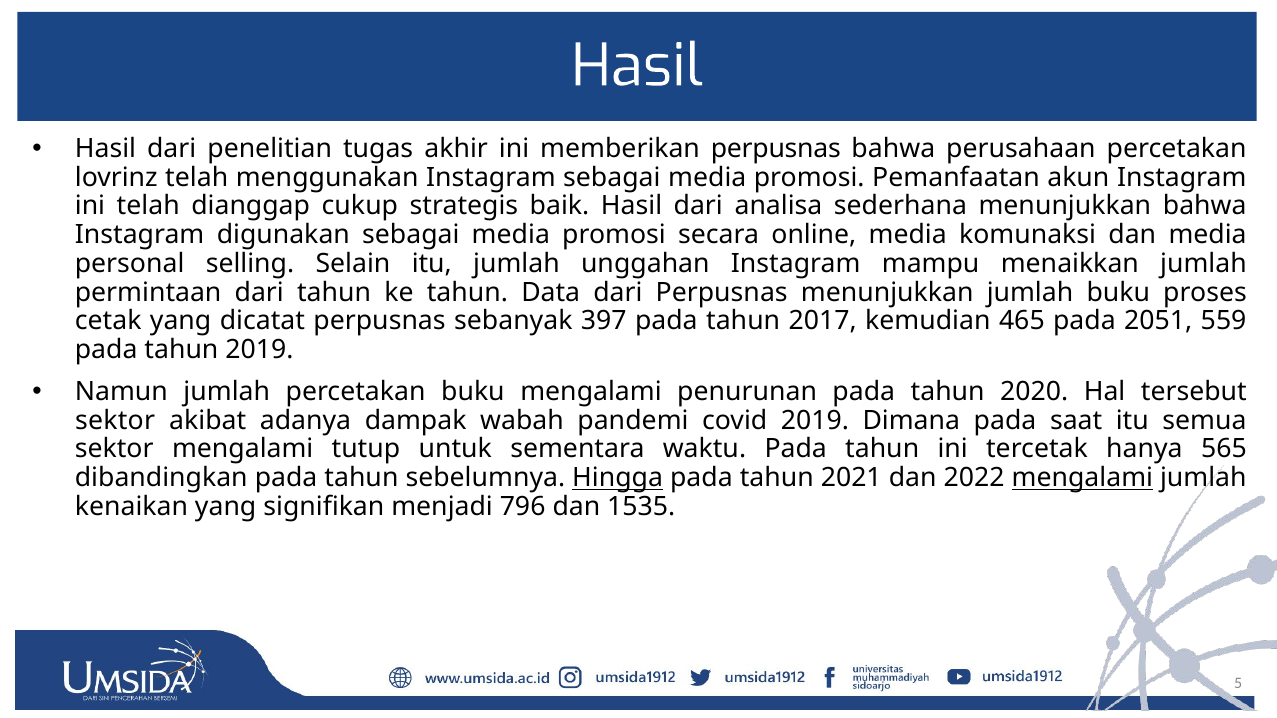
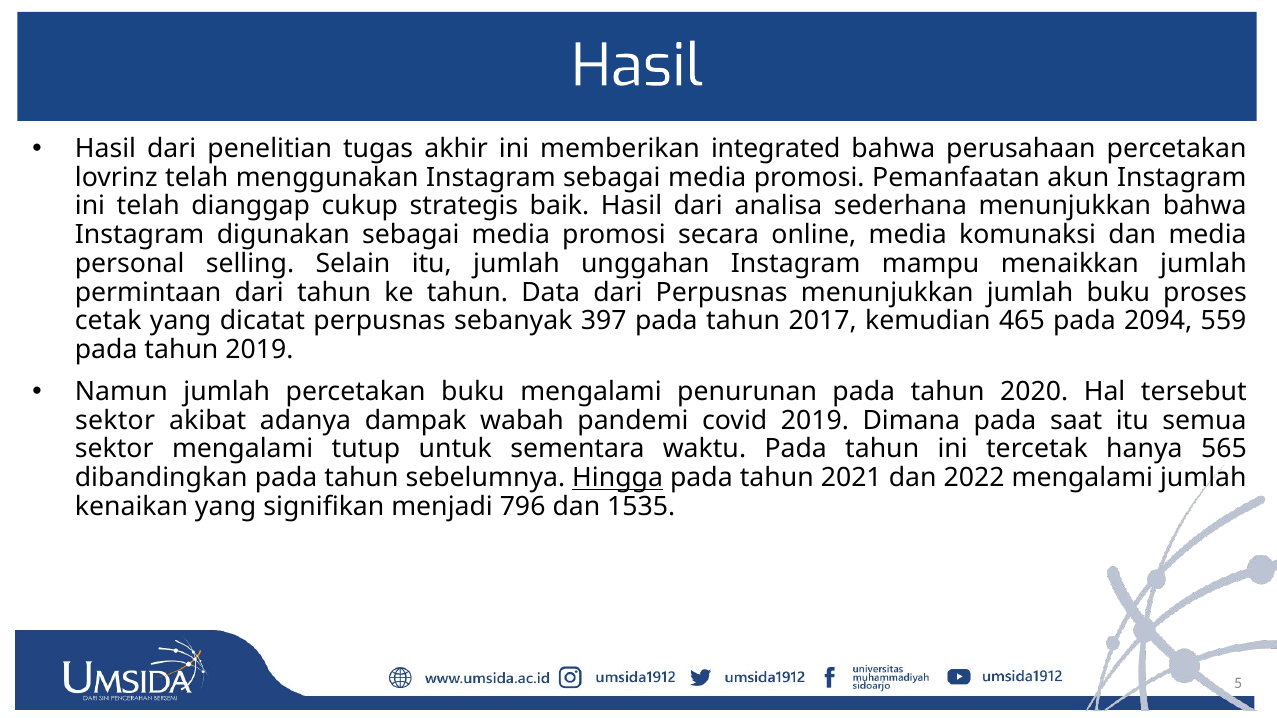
memberikan perpusnas: perpusnas -> integrated (776, 149)
2051: 2051 -> 2094 (1158, 321)
mengalami underline: present -> none (1082, 478)
